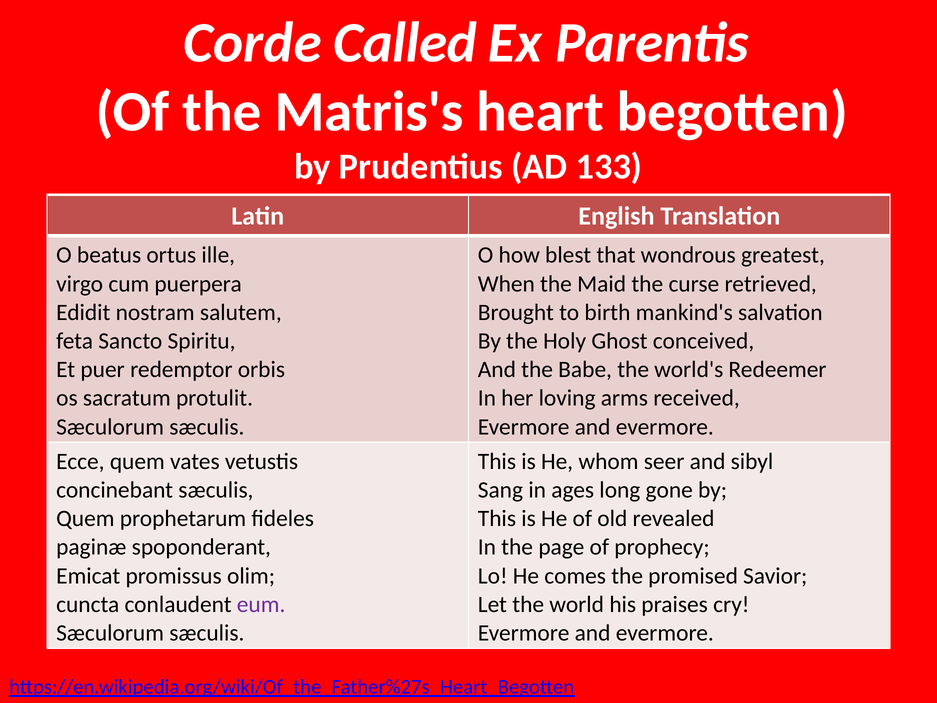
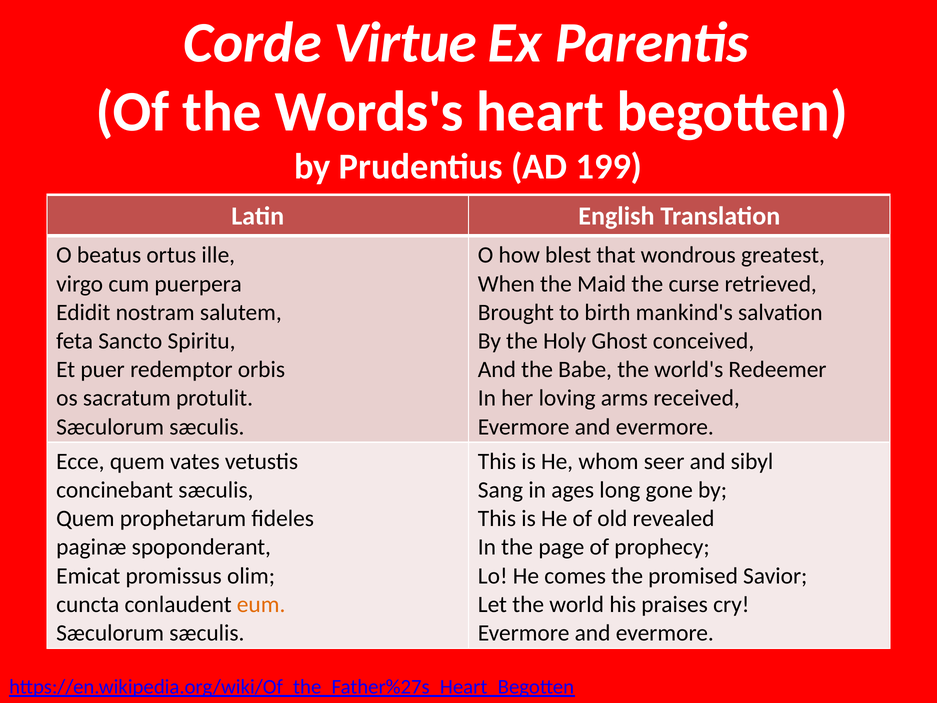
Called: Called -> Virtue (405, 43)
Matris's: Matris's -> Words's (369, 112)
133: 133 -> 199 (609, 166)
eum colour: purple -> orange (261, 604)
